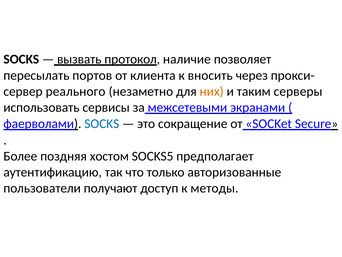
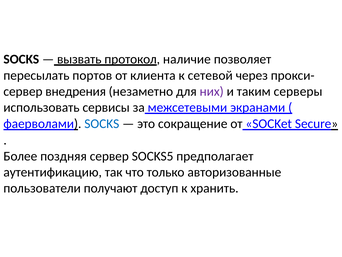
вносить: вносить -> сетевой (210, 75)
реального: реального -> внедрения (76, 91)
них colour: orange -> purple (212, 91)
поздняя хостом: хостом -> сервер (109, 156)
методы: методы -> хранить (215, 188)
